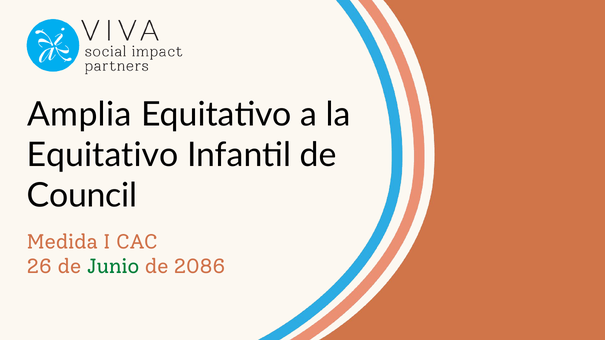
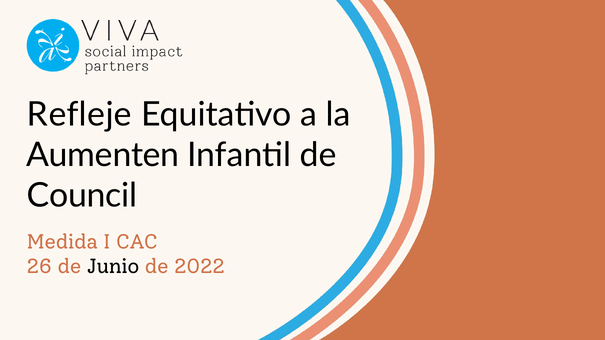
Amplia: Amplia -> Refleje (79, 115)
Equitativo: Equitativo -> Aumenten (103, 155)
Junio colour: green -> black (113, 267)
2086: 2086 -> 2022 (200, 267)
